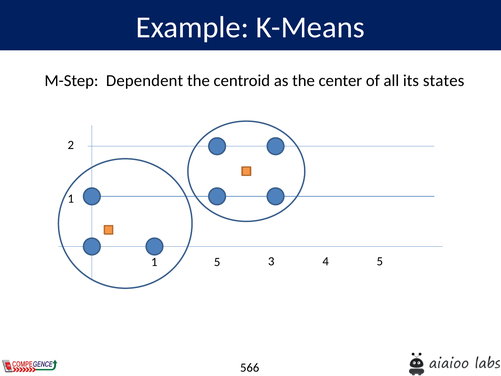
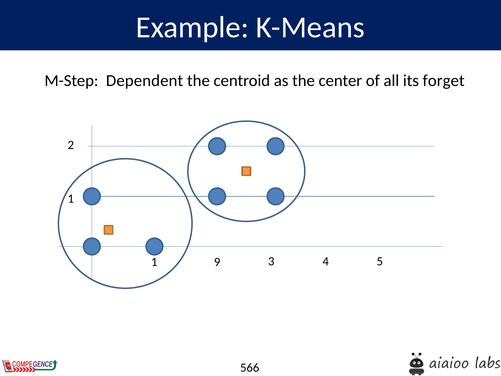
states: states -> forget (444, 80)
1 5: 5 -> 9 (217, 262)
